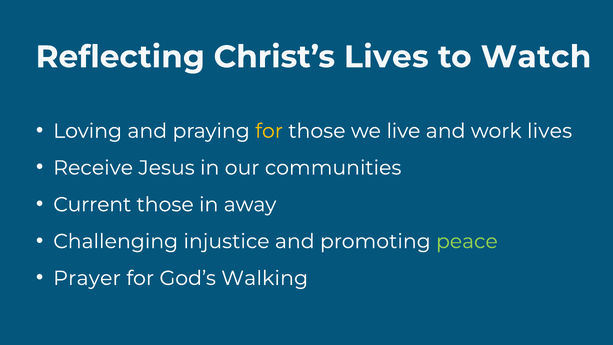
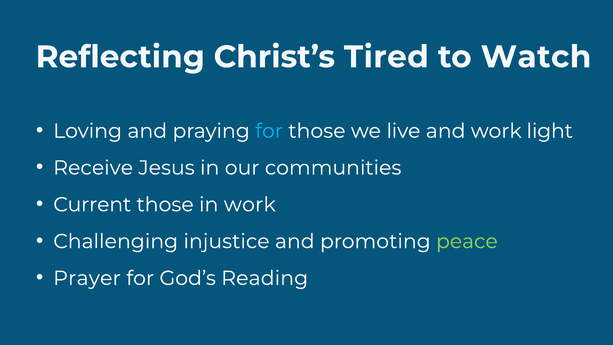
Christ’s Lives: Lives -> Tired (386, 57)
for colour: yellow -> light blue (269, 131)
work lives: lives -> light (550, 131)
in away: away -> work (250, 205)
Walking: Walking -> Reading (265, 278)
